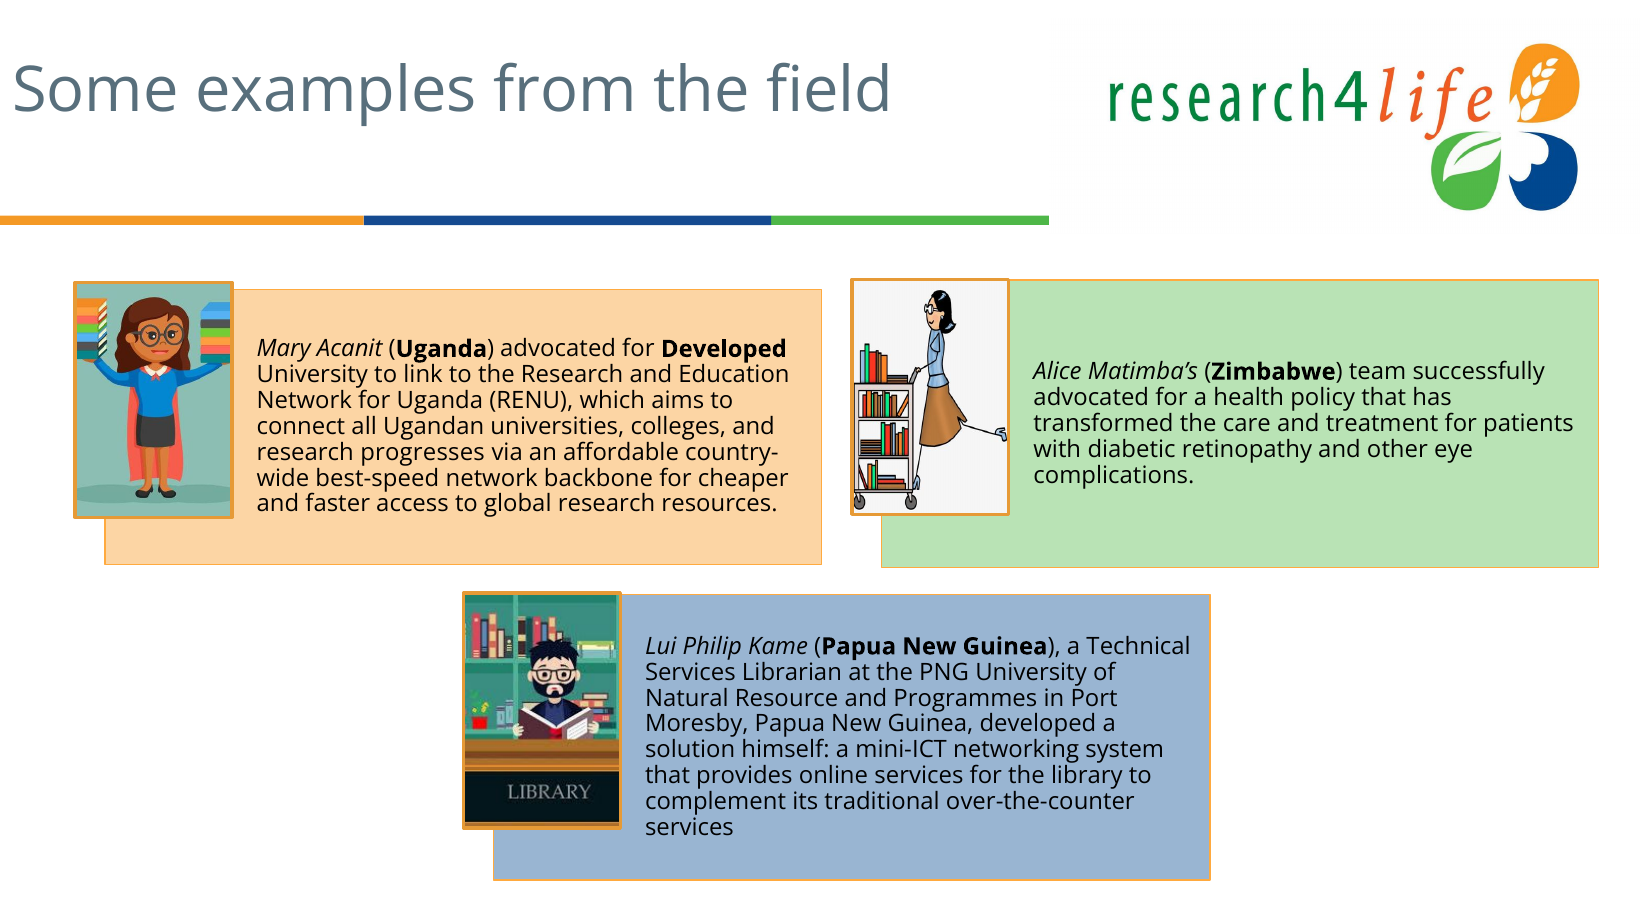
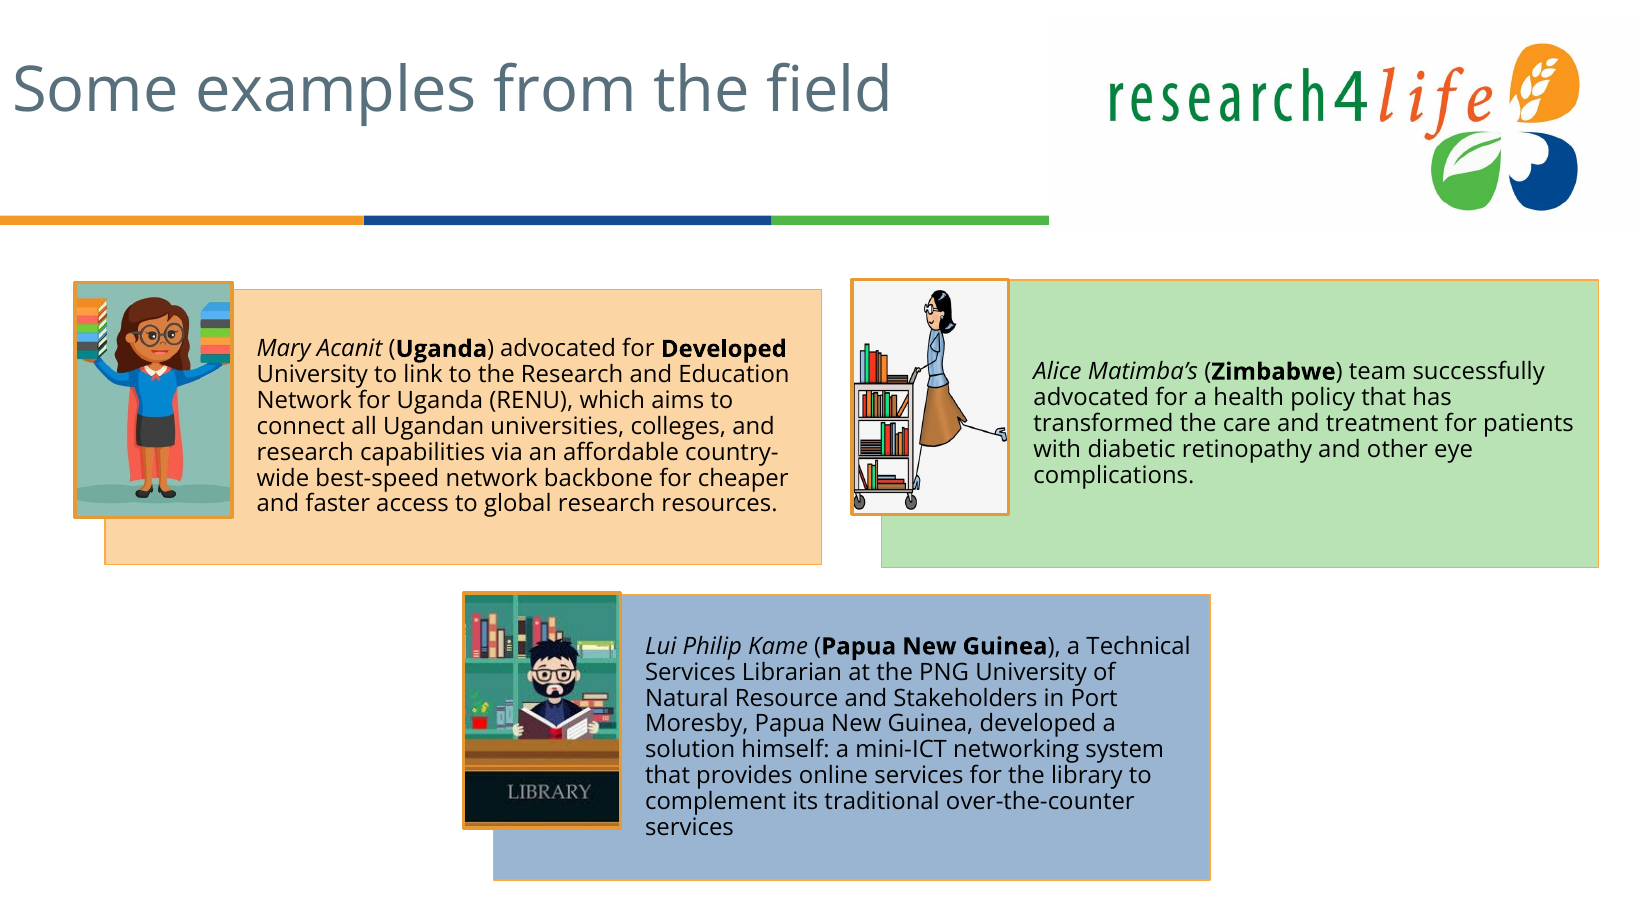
progresses: progresses -> capabilities (423, 453)
Programmes: Programmes -> Stakeholders (965, 699)
